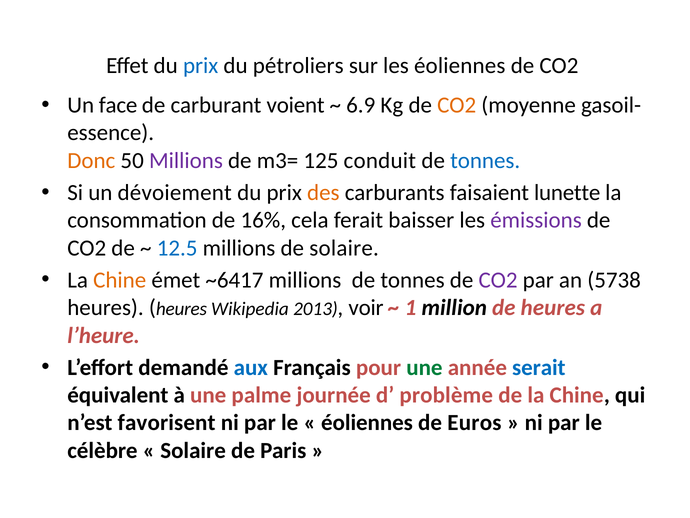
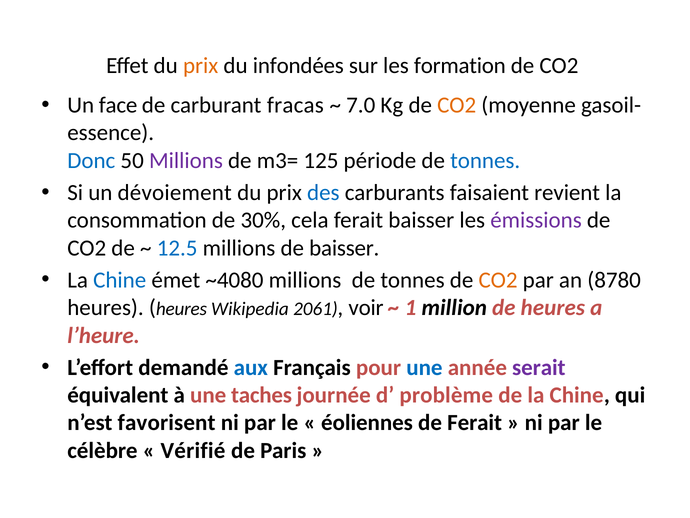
prix colour: blue -> orange (201, 65)
pétroliers: pétroliers -> infondées (298, 65)
les éoliennes: éoliennes -> formation (460, 65)
voient: voient -> fracas (295, 105)
6.9: 6.9 -> 7.0 (361, 105)
Donc colour: orange -> blue (91, 160)
conduit: conduit -> période (380, 160)
des colour: orange -> blue (323, 193)
lunette: lunette -> revient (567, 193)
16%: 16% -> 30% (263, 220)
de solaire: solaire -> baisser (344, 248)
Chine colour: orange -> blue (120, 280)
~6417: ~6417 -> ~4080 (234, 280)
CO2 colour: purple -> orange (498, 280)
5738: 5738 -> 8780 (614, 280)
2013: 2013 -> 2061 (315, 309)
une colour: green -> blue (424, 367)
serait colour: blue -> purple (539, 367)
palme: palme -> taches (262, 395)
de Euros: Euros -> Ferait (475, 422)
Solaire: Solaire -> Vérifié (193, 450)
